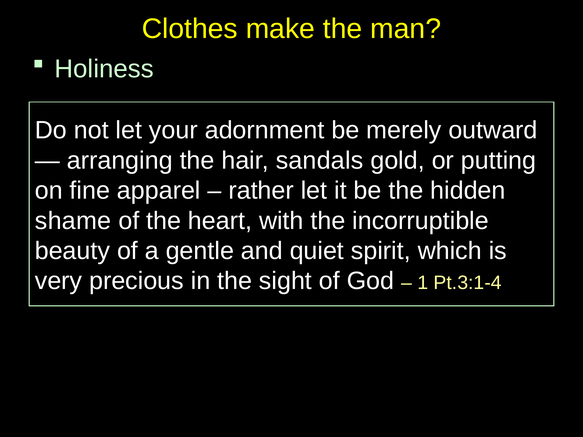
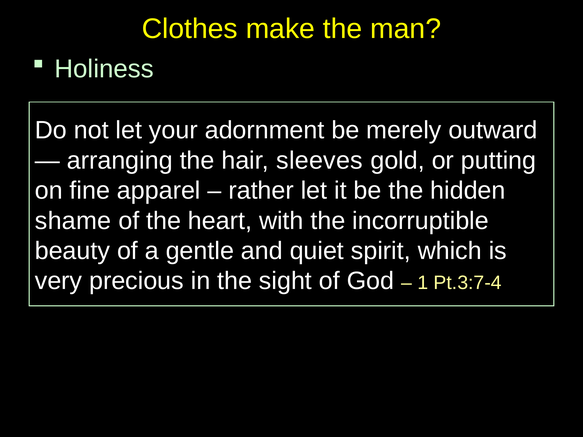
sandals: sandals -> sleeves (320, 161)
Pt.3:1-4: Pt.3:1-4 -> Pt.3:7-4 (468, 283)
